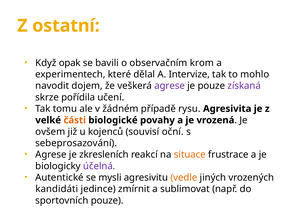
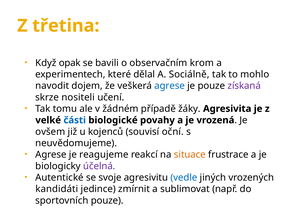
ostatní: ostatní -> třetina (66, 26)
Intervize: Intervize -> Sociálně (189, 74)
agrese colour: purple -> blue (170, 86)
pořídila: pořídila -> nositeli (78, 97)
rysu: rysu -> žáky (189, 109)
části colour: orange -> blue (75, 120)
sebeprosazování: sebeprosazování -> neuvědomujeme (76, 143)
zkresleních: zkresleních -> reagujeme (104, 155)
mysli: mysli -> svoje (110, 178)
vedle colour: orange -> blue (184, 178)
